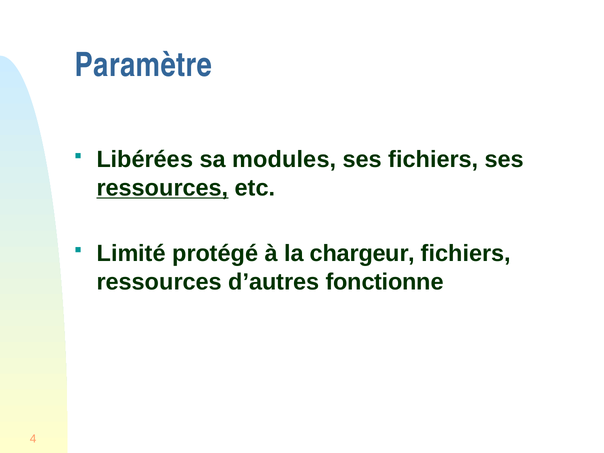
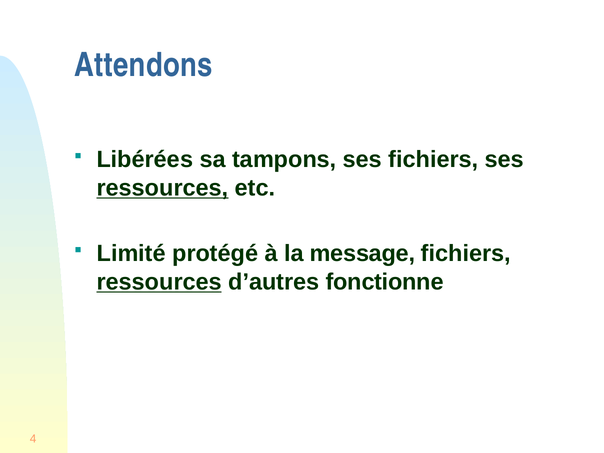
Paramètre: Paramètre -> Attendons (143, 65)
modules: modules -> tampons (284, 160)
chargeur: chargeur -> message (362, 254)
ressources underline: none -> present (159, 282)
